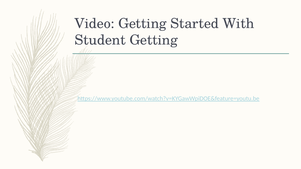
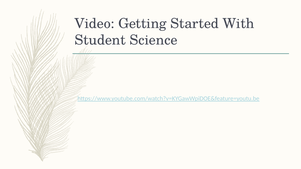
Student Getting: Getting -> Science (154, 40)
